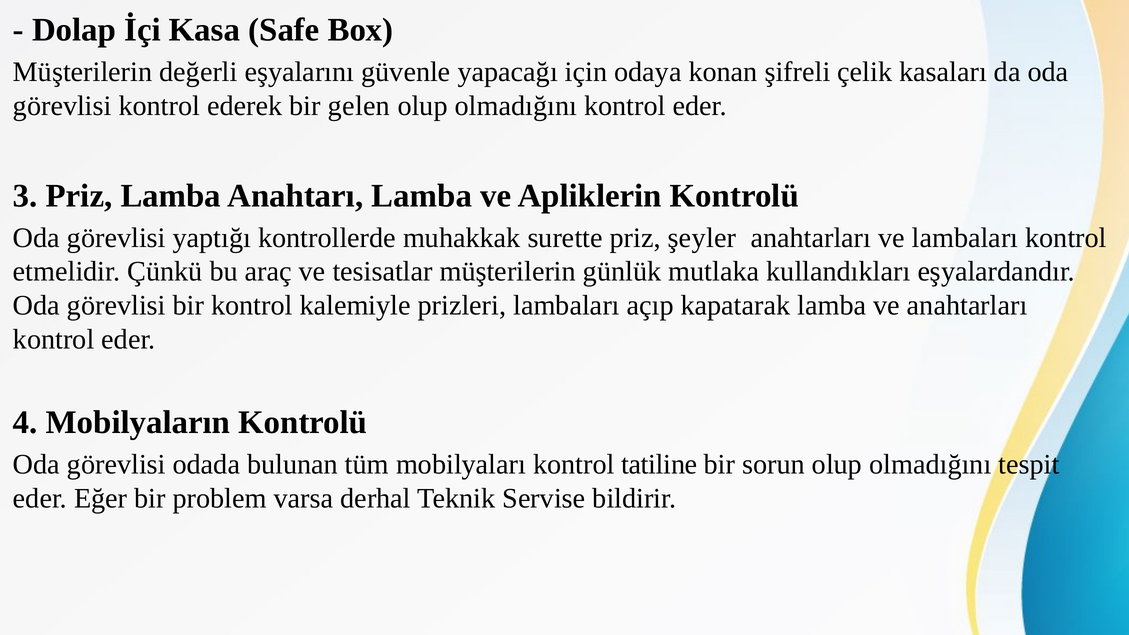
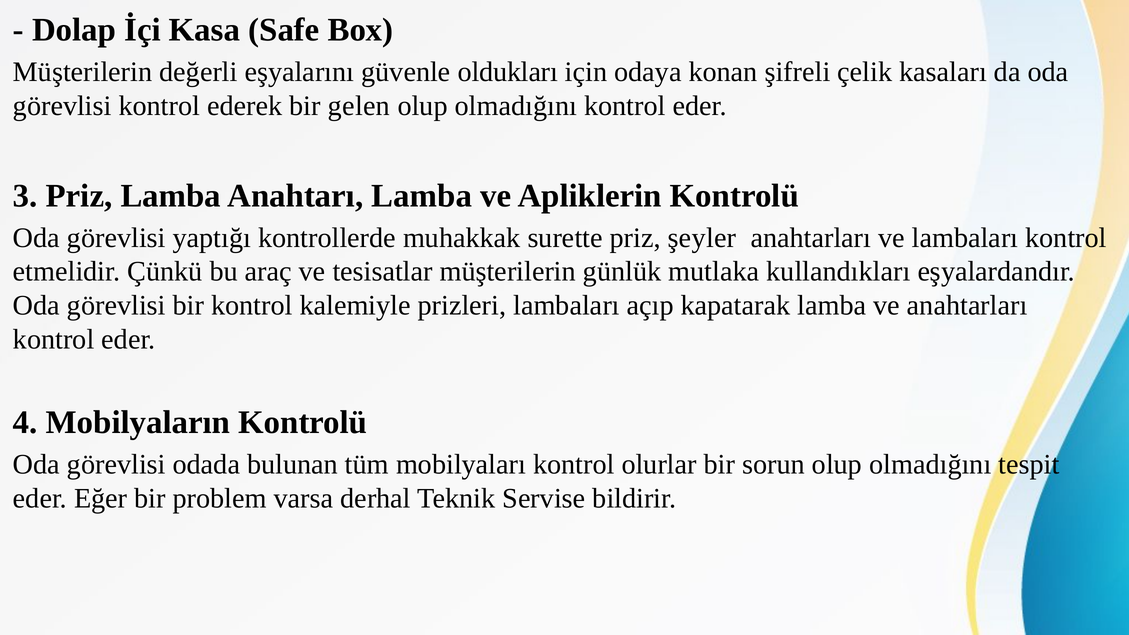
yapacağı: yapacağı -> oldukları (508, 72)
tatiline: tatiline -> olurlar (659, 464)
